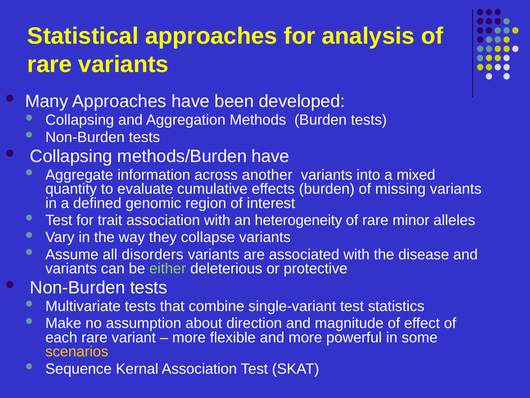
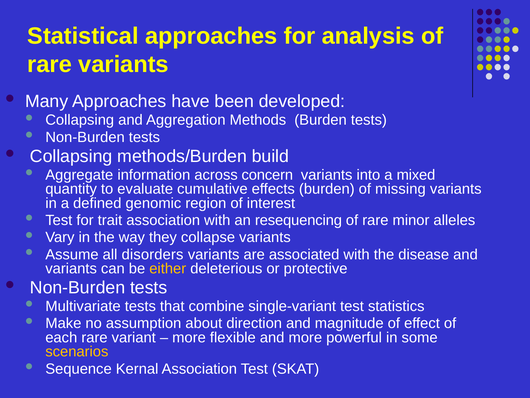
methods/Burden have: have -> build (270, 156)
another: another -> concern (267, 175)
heterogeneity: heterogeneity -> resequencing (298, 220)
either colour: light green -> yellow (168, 268)
